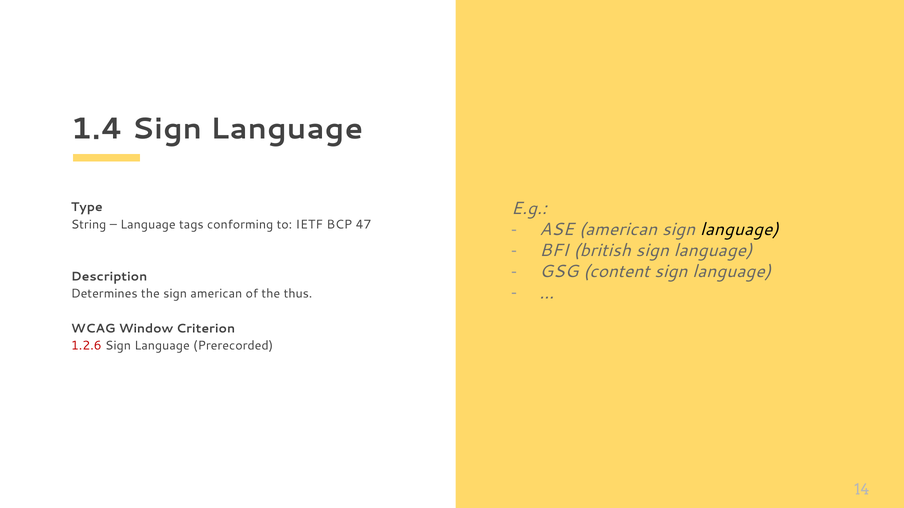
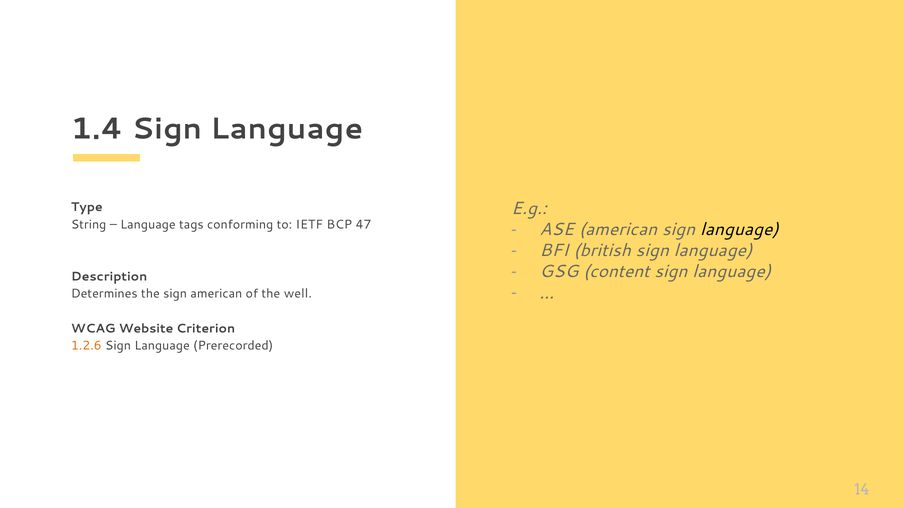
thus: thus -> well (298, 294)
Window: Window -> Website (146, 329)
1.2.6 colour: red -> orange (86, 346)
